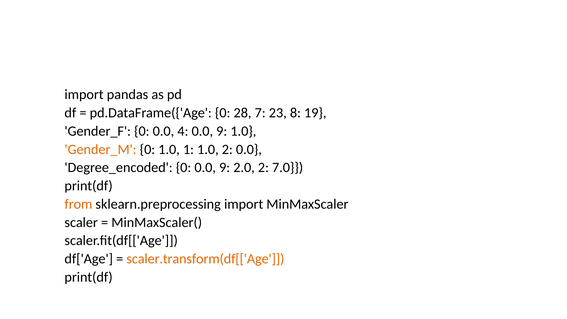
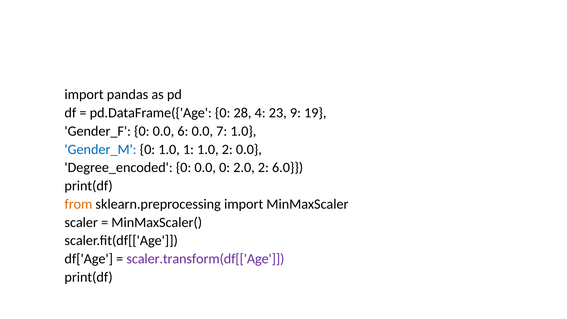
7: 7 -> 4 (260, 113)
8: 8 -> 9 (295, 113)
4: 4 -> 6 (183, 131)
9: 9 -> 7 (222, 131)
Gender_M colour: orange -> blue (101, 149)
0 0.0 9: 9 -> 0 (225, 168)
7.0: 7.0 -> 6.0 (288, 168)
scaler.transform(df[['Age colour: orange -> purple (205, 259)
